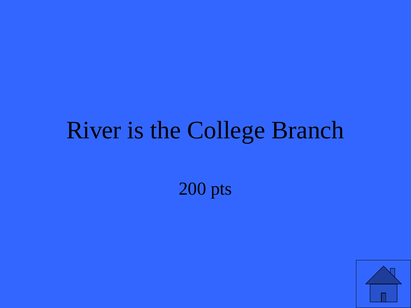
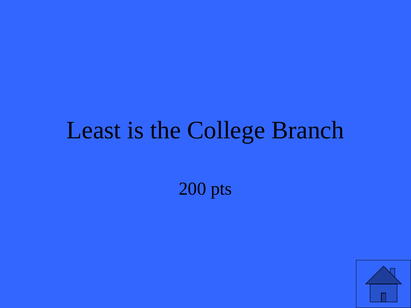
River: River -> Least (94, 130)
